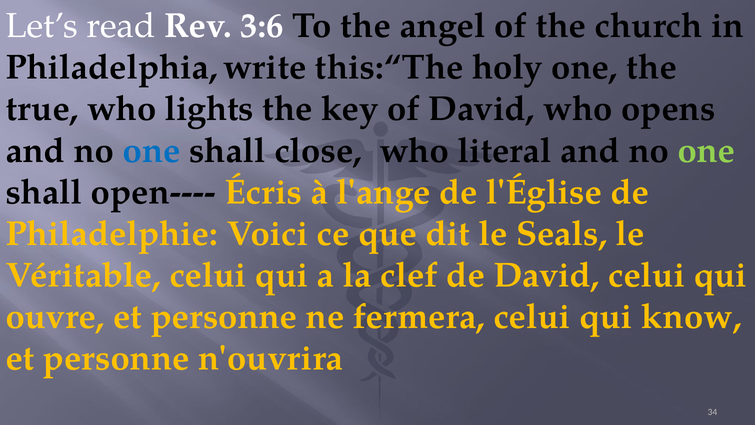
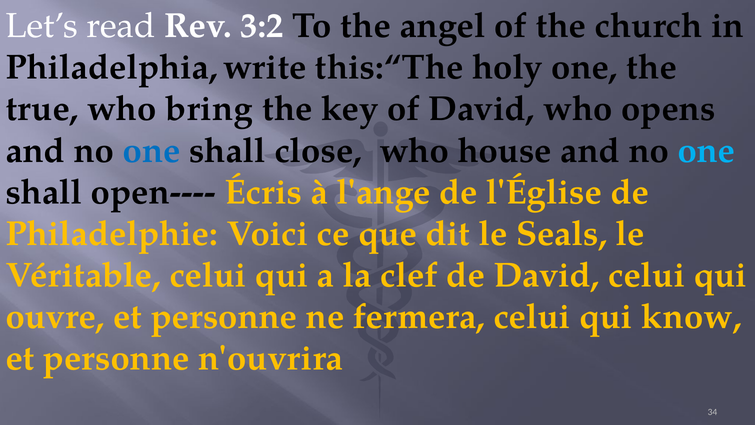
3:6: 3:6 -> 3:2 (262, 26)
lights: lights -> bring (209, 109)
literal: literal -> house (505, 150)
one colour: light green -> light blue (706, 150)
